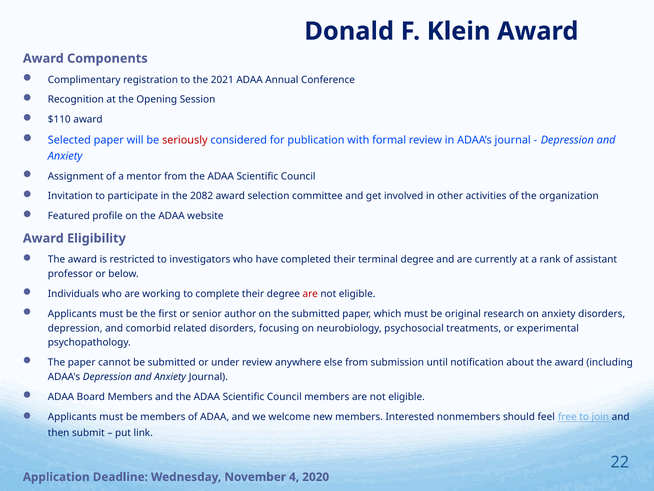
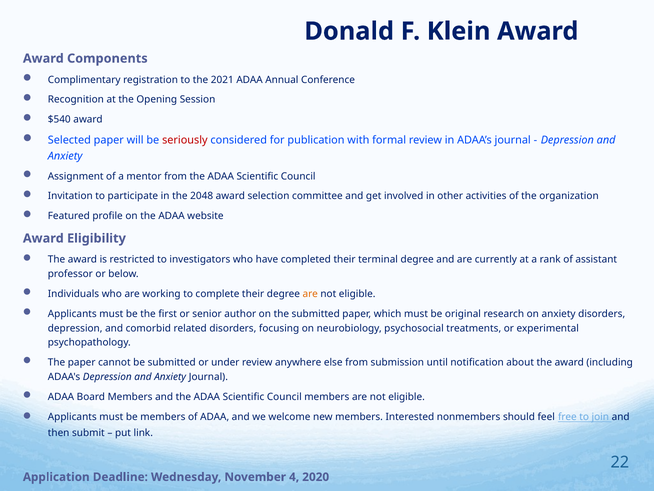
$110: $110 -> $540 (59, 119)
2082: 2082 -> 2048 (202, 196)
are colour: red -> orange (310, 294)
